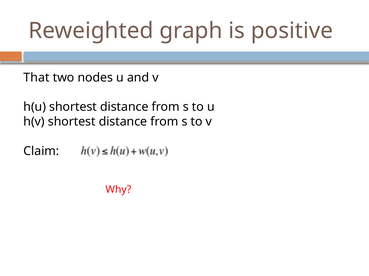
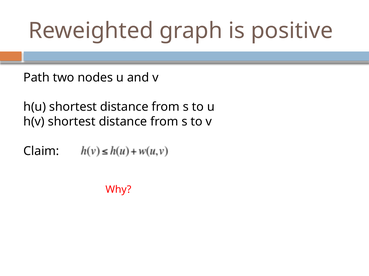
That: That -> Path (37, 78)
